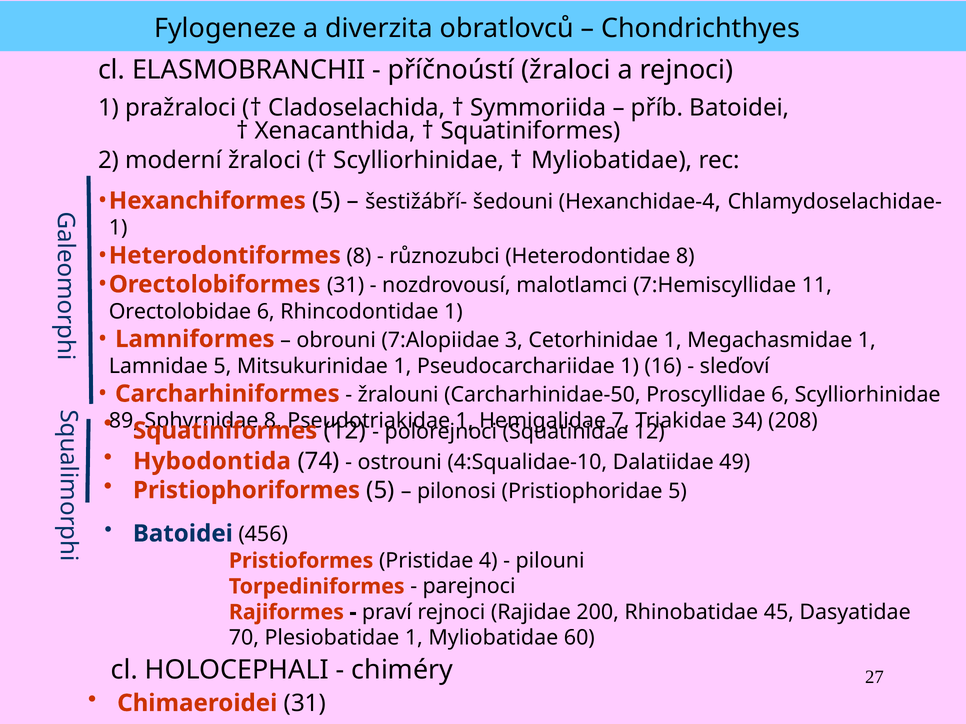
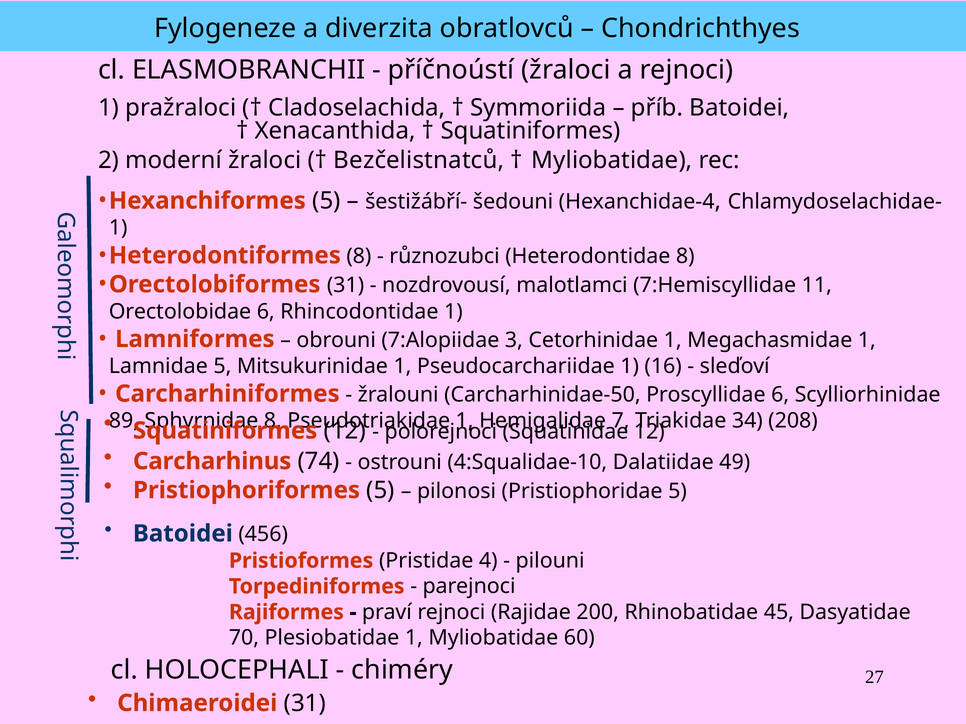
Scylliorhinidae: Scylliorhinidae -> Bezčelistnatců (419, 160)
Hybodontida: Hybodontida -> Carcharhinus (212, 462)
